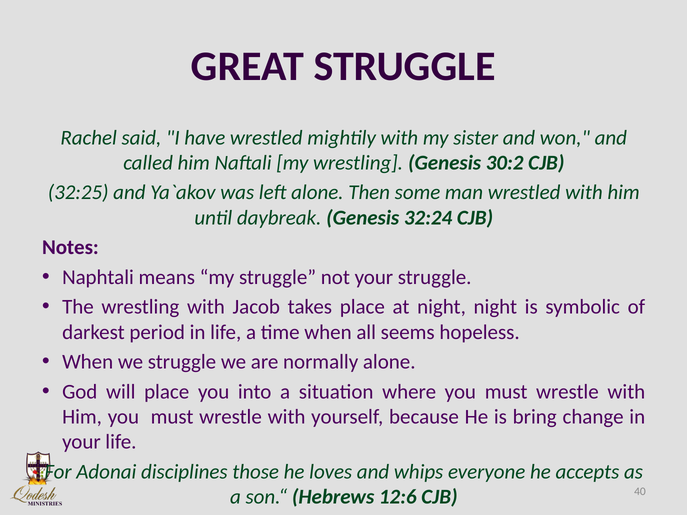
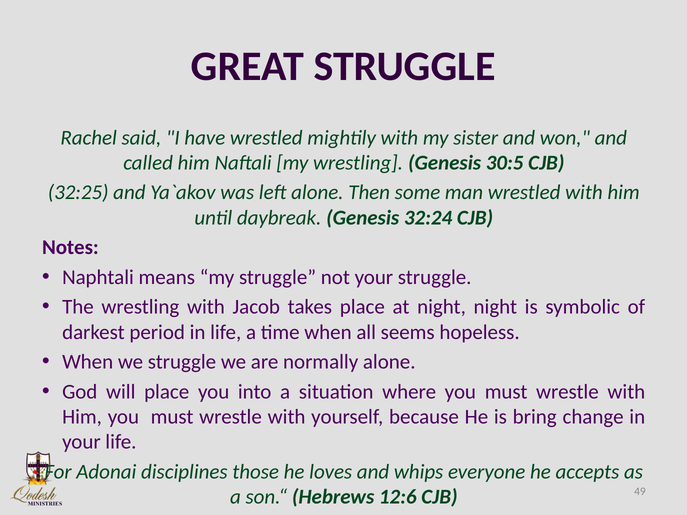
30:2: 30:2 -> 30:5 (505, 163)
40: 40 -> 49 (640, 492)
